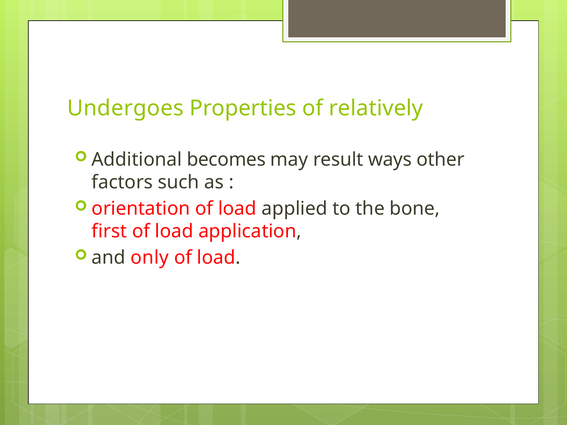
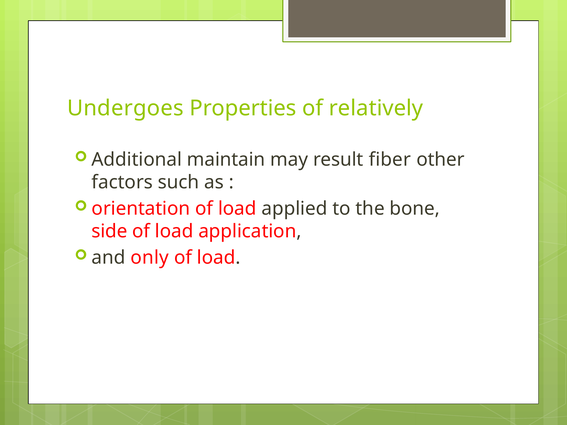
becomes: becomes -> maintain (226, 160)
ways: ways -> fiber (390, 160)
first: first -> side (110, 231)
